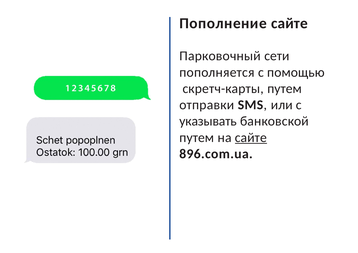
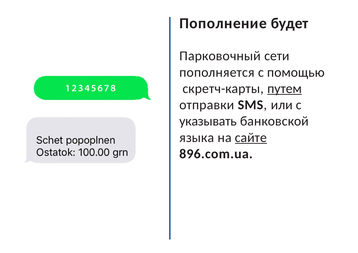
Пополнение сайте: сайте -> будет (290, 23)
путем underline: none -> present (285, 89)
путем: путем -> языка (197, 138)
